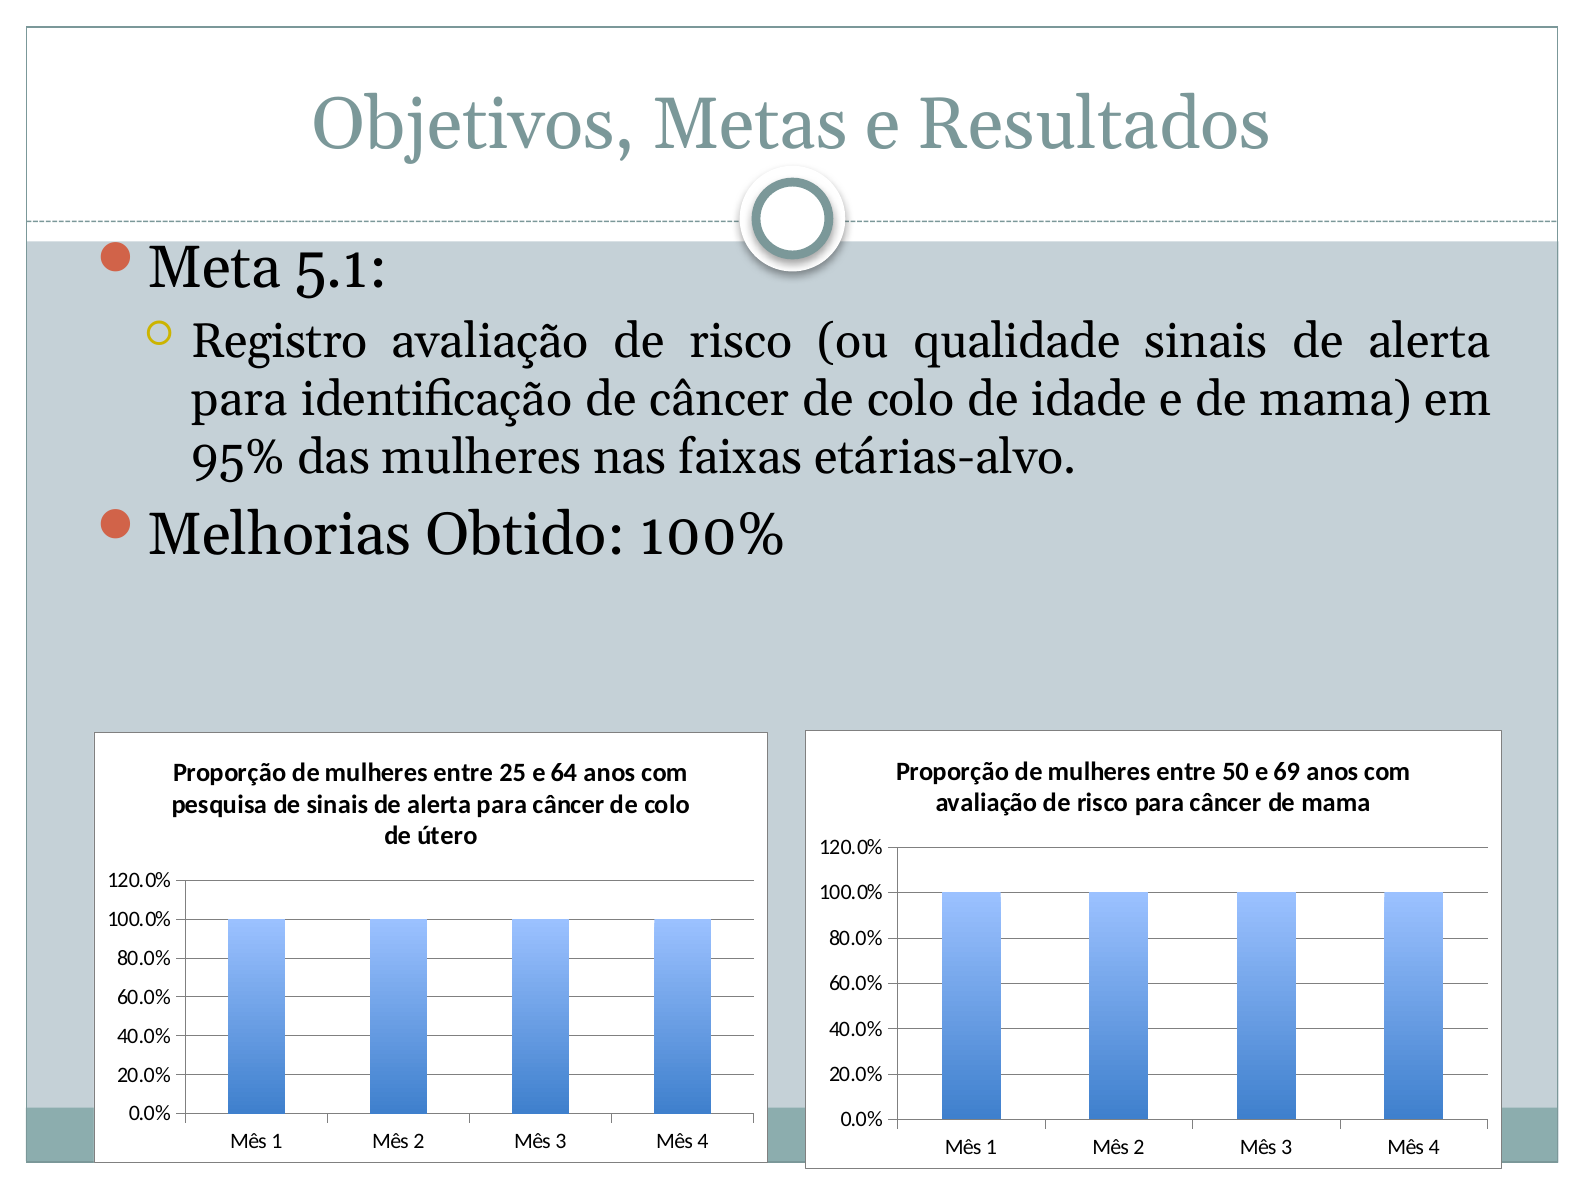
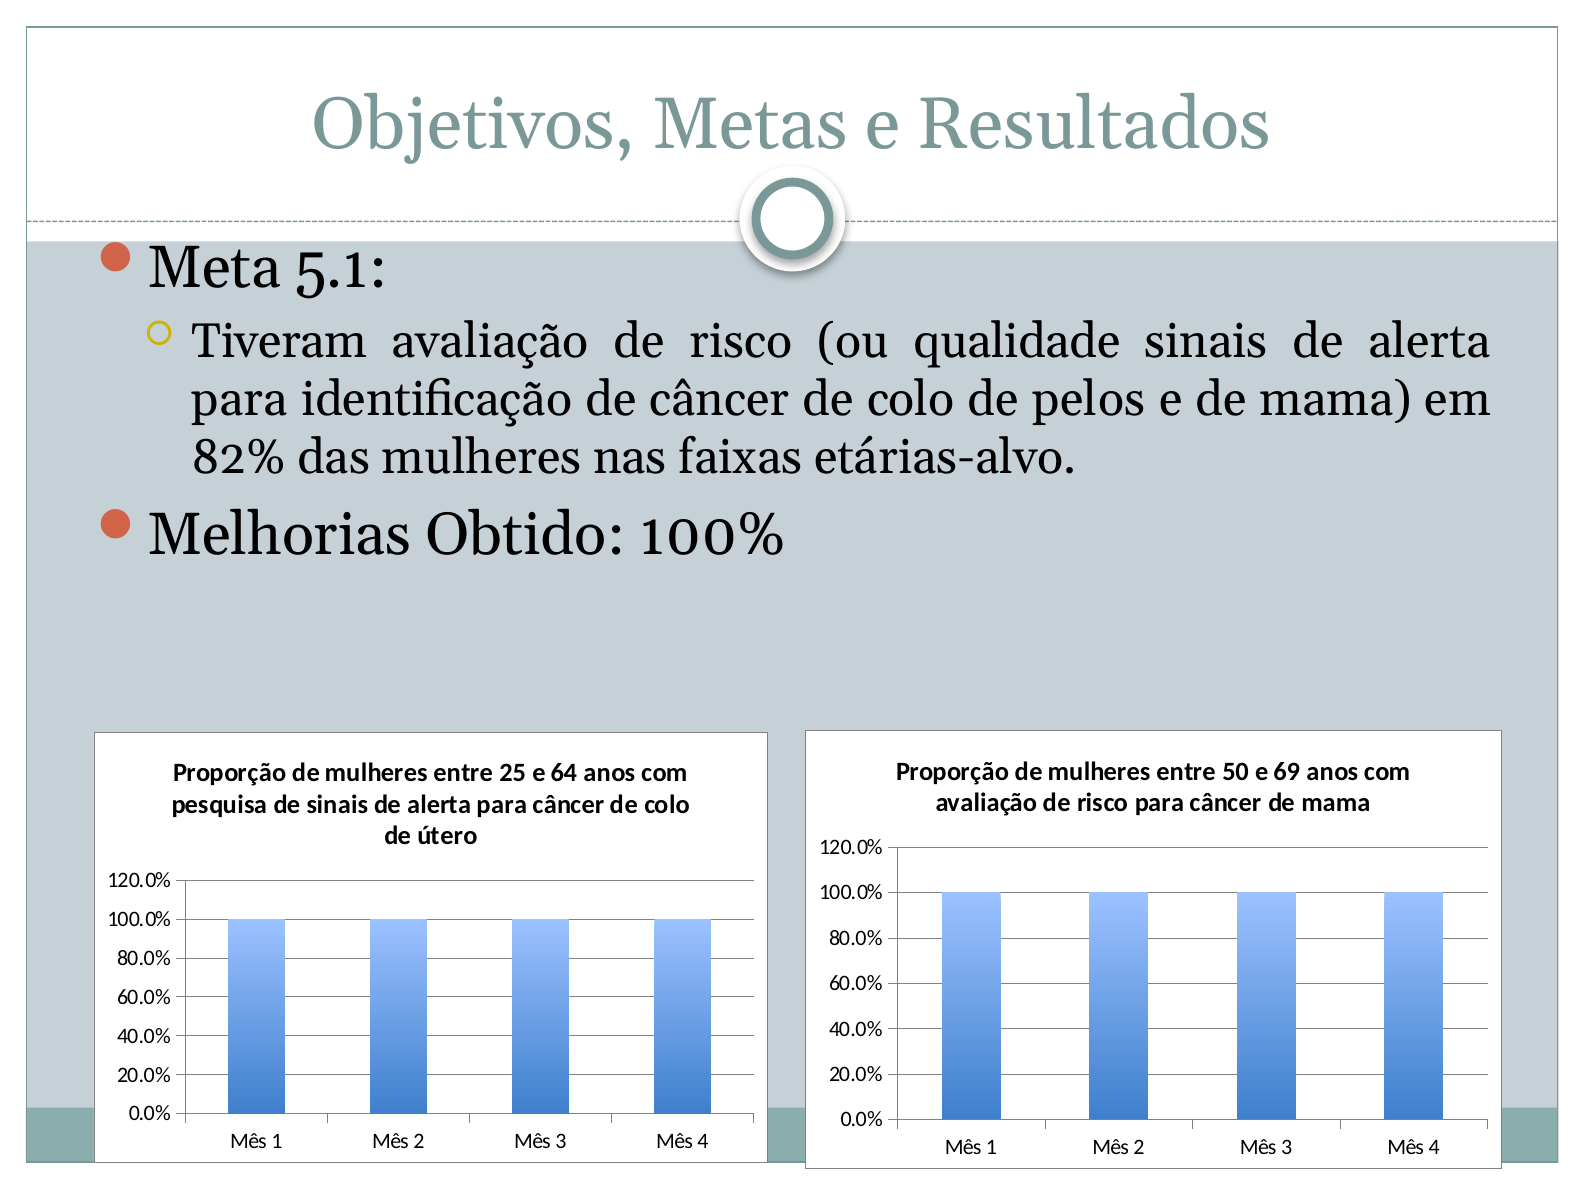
Registro: Registro -> Tiveram (279, 341)
idade: idade -> pelos (1089, 399)
95%: 95% -> 82% (239, 457)
